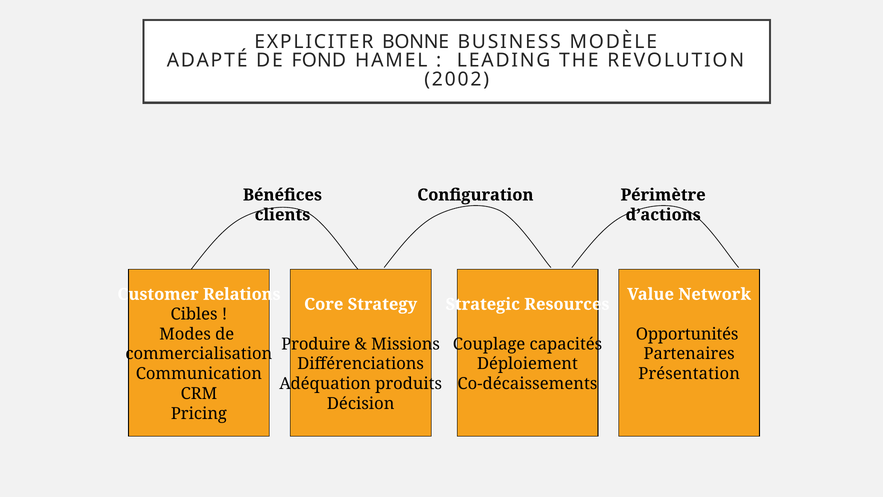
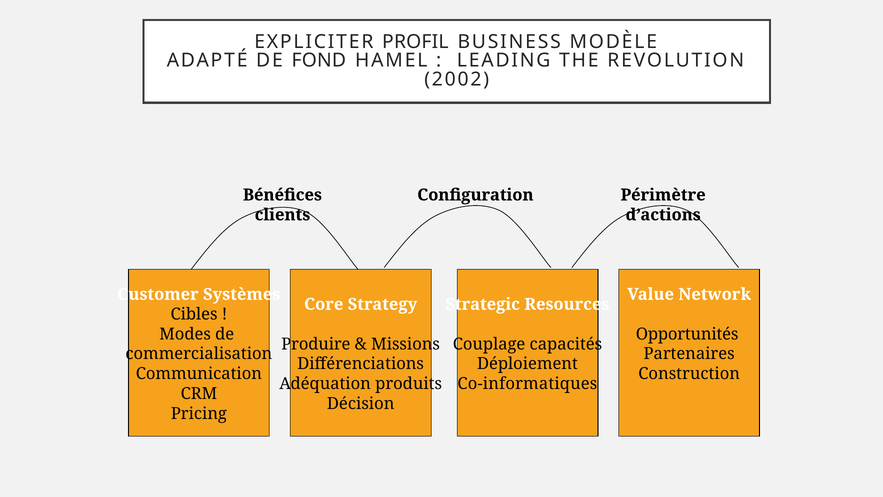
BONNE: BONNE -> PROFIL (415, 42)
Relations: Relations -> Systèmes (242, 294)
Présentation: Présentation -> Construction (689, 374)
Co-décaissements: Co-décaissements -> Co-informatiques (527, 384)
